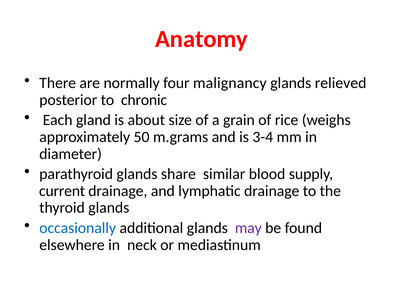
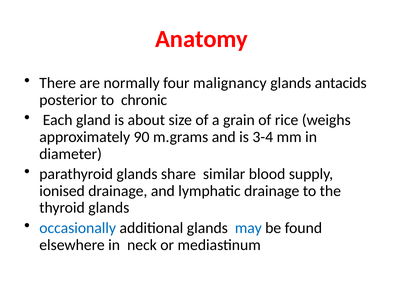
relieved: relieved -> antacids (341, 83)
50: 50 -> 90 (142, 137)
current: current -> ionised (62, 191)
may colour: purple -> blue (248, 228)
